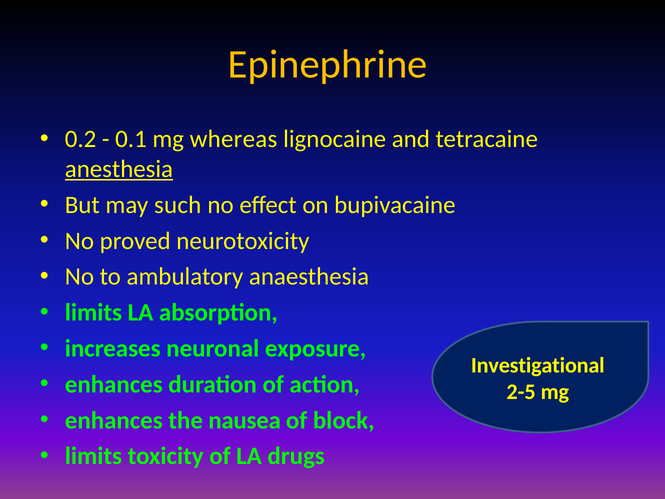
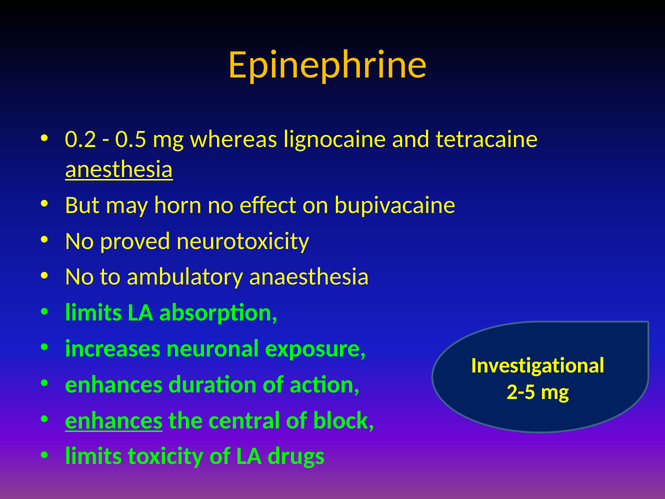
0.1: 0.1 -> 0.5 (131, 139)
such: such -> horn (178, 205)
enhances underline: none -> present (114, 420)
nausea: nausea -> central (244, 420)
